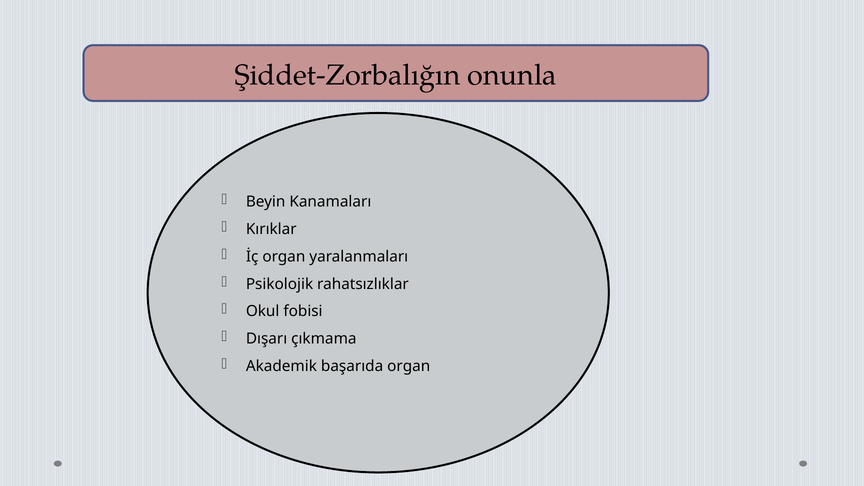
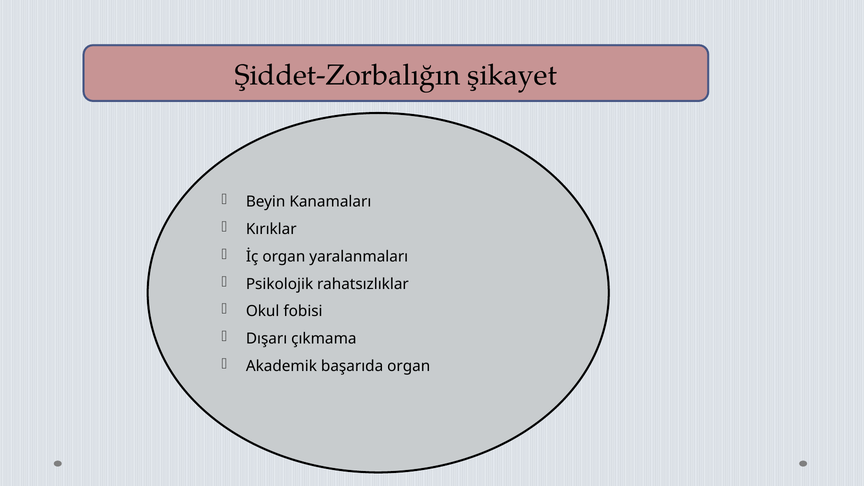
onunla: onunla -> şikayet (512, 75)
